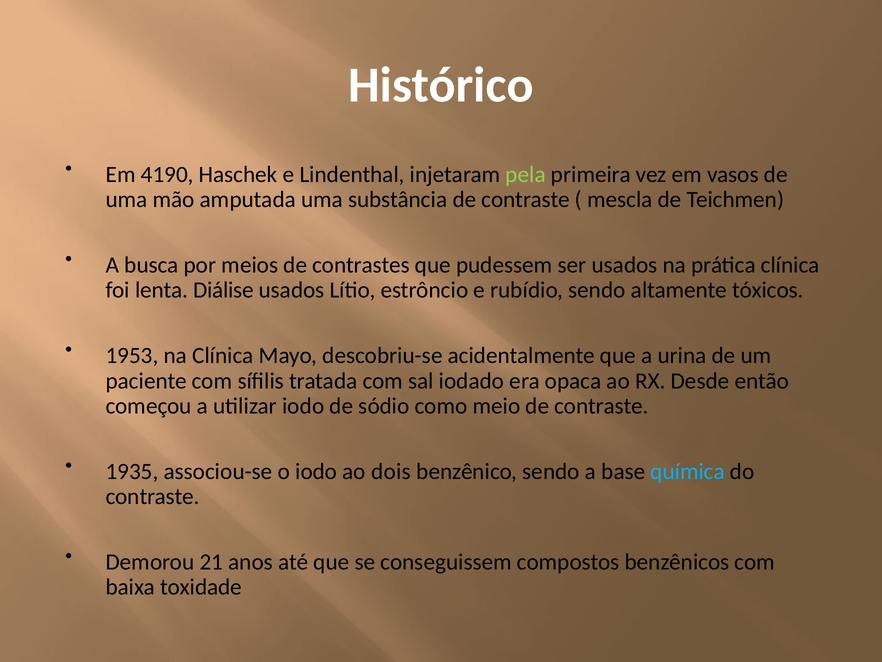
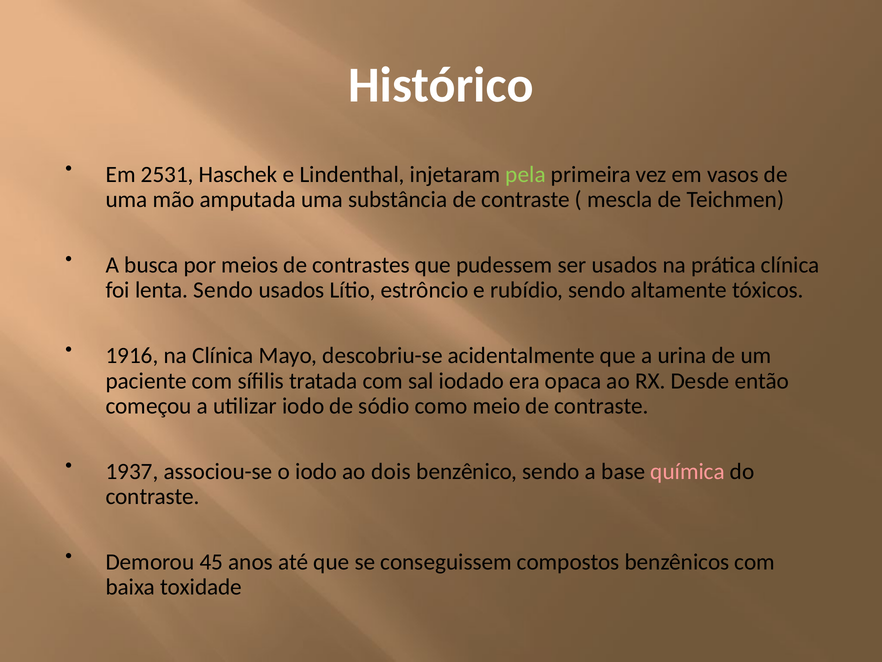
4190: 4190 -> 2531 (167, 174)
lenta Diálise: Diálise -> Sendo (223, 290)
1953: 1953 -> 1916 (132, 355)
1935: 1935 -> 1937 (132, 471)
química colour: light blue -> pink (688, 471)
21: 21 -> 45 (211, 562)
